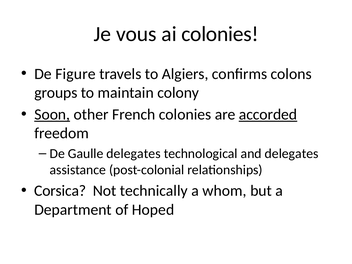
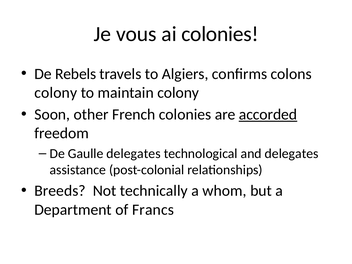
Figure: Figure -> Rebels (76, 74)
groups: groups -> colony (56, 93)
Soon underline: present -> none (52, 115)
Corsica: Corsica -> Breeds (60, 191)
Hoped: Hoped -> Francs (153, 210)
